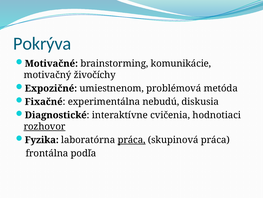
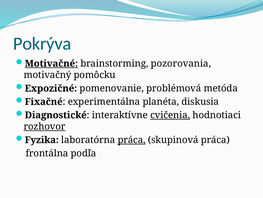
Motivačné underline: none -> present (51, 63)
komunikácie: komunikácie -> pozorovania (181, 63)
živočíchy: živočíchy -> pomôcku (95, 75)
umiestnenom: umiestnenom -> pomenovanie (112, 88)
nebudú: nebudú -> planéta (161, 101)
cvičenia underline: none -> present (170, 115)
